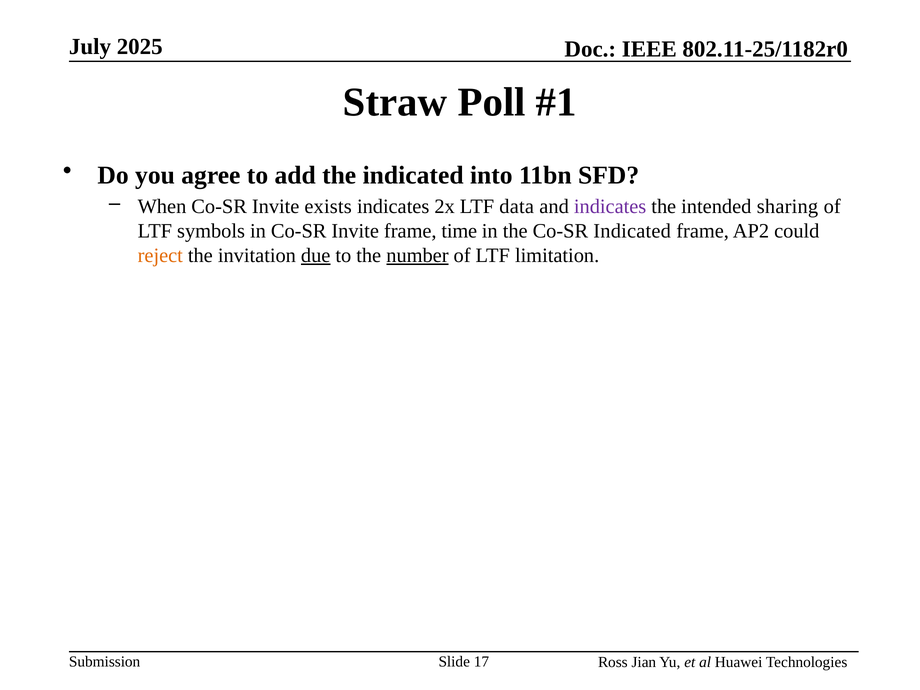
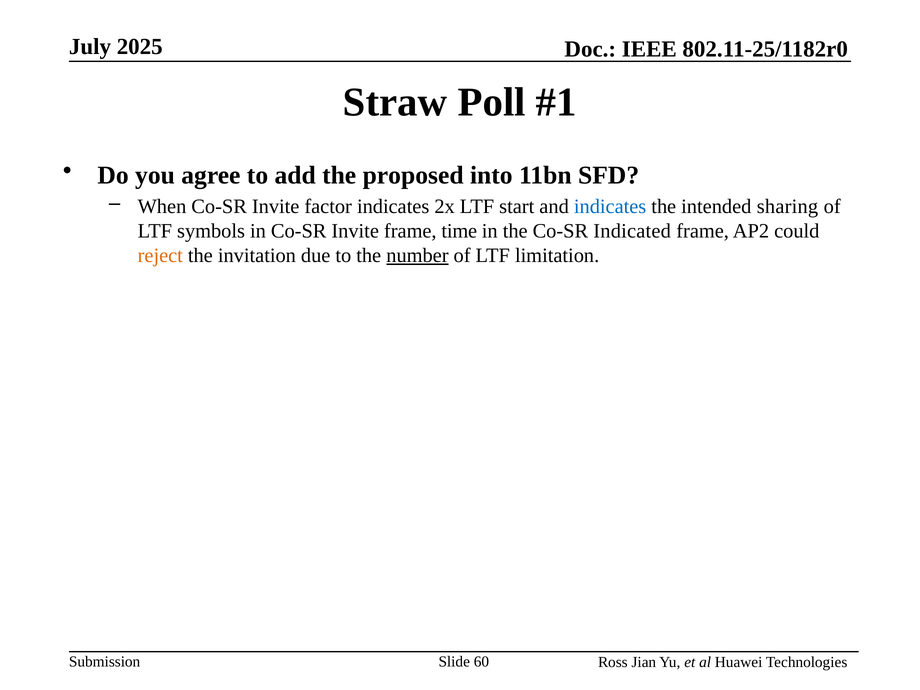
the indicated: indicated -> proposed (413, 175)
exists: exists -> factor (328, 206)
data: data -> start (517, 206)
indicates colour: purple -> blue (610, 206)
due underline: present -> none (316, 255)
17: 17 -> 60 (481, 662)
